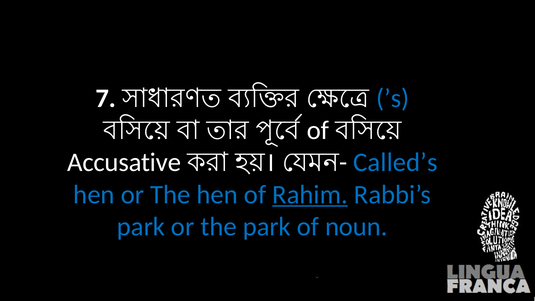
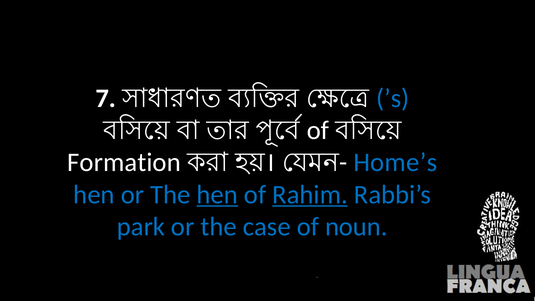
Accusative: Accusative -> Formation (124, 162)
Called’s: Called’s -> Home’s (395, 162)
hen underline: none -> present (217, 194)
the park: park -> case (267, 227)
